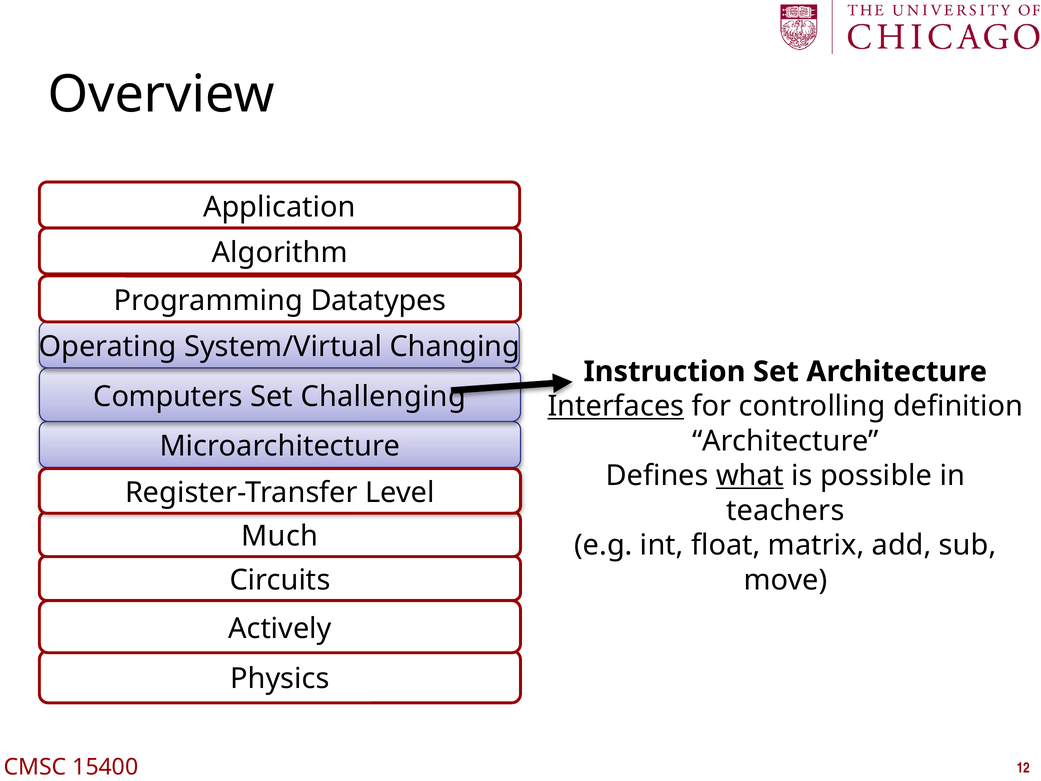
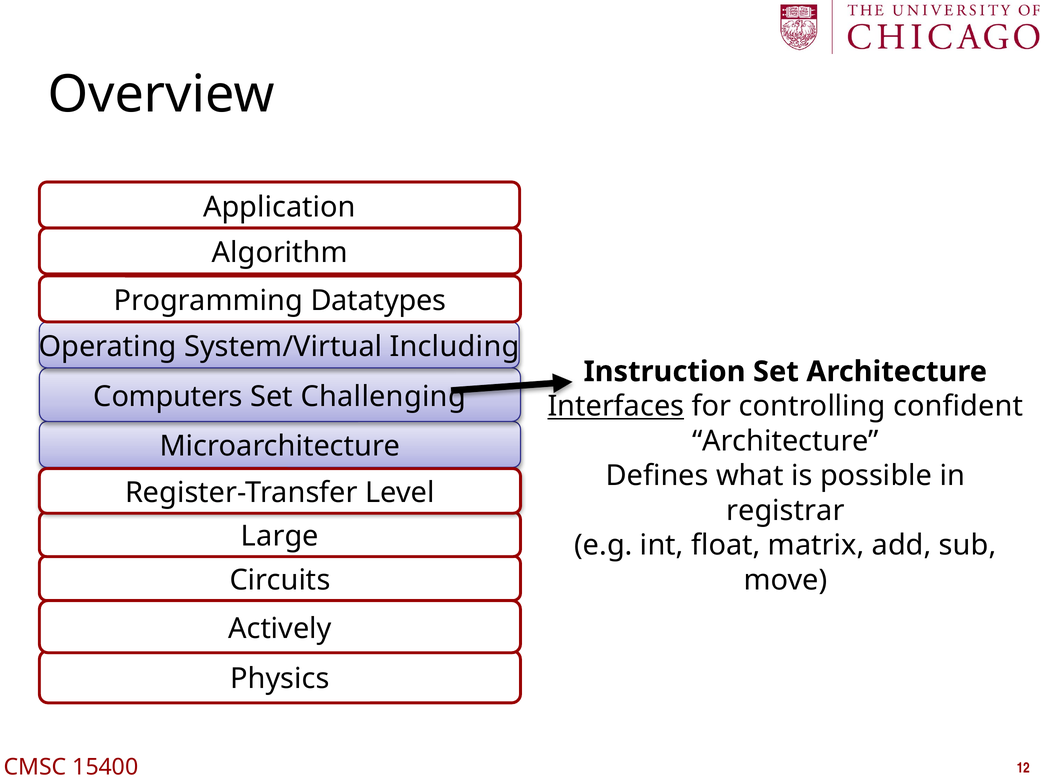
Changing: Changing -> Including (455, 347)
definition: definition -> confident (958, 406)
what underline: present -> none (750, 476)
teachers: teachers -> registrar (785, 510)
Much: Much -> Large (280, 536)
